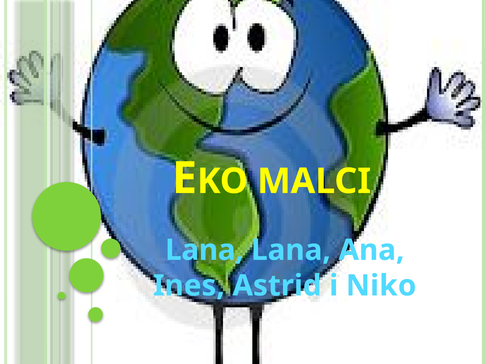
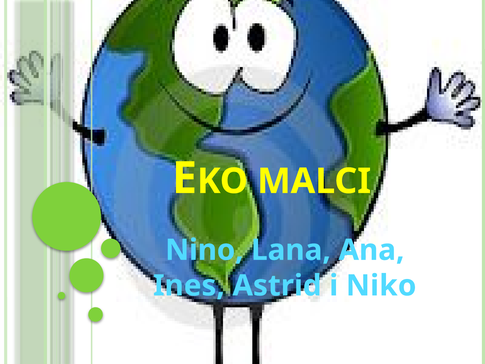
Lana: Lana -> Nino (204, 250)
